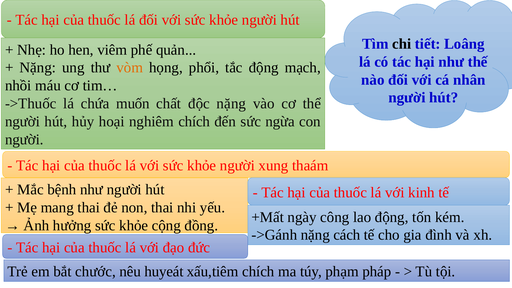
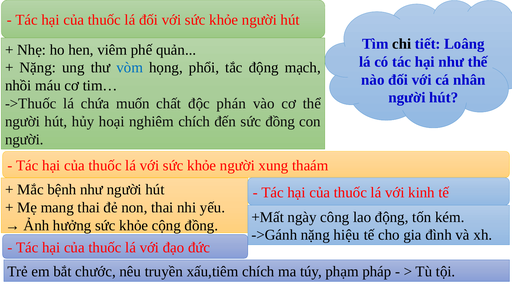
vòm colour: orange -> blue (130, 68)
độc nặng: nặng -> phán (231, 104)
sức ngừa: ngừa -> đồng (280, 122)
cách: cách -> hiệu (347, 235)
huyeát: huyeát -> truyền (164, 272)
